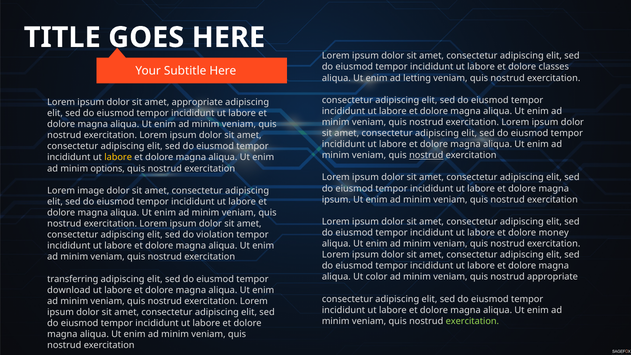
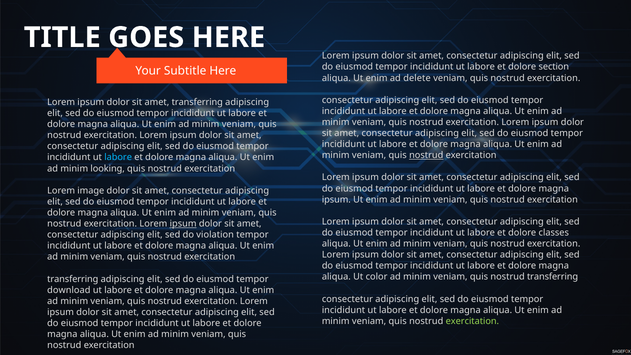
classes: classes -> section (554, 67)
letting: letting -> delete (417, 78)
amet appropriate: appropriate -> transferring (197, 102)
labore colour: yellow -> light blue (118, 157)
options: options -> looking (108, 168)
ipsum underline: none -> present (183, 224)
money: money -> classes (554, 233)
nostrud appropriate: appropriate -> transferring (553, 277)
